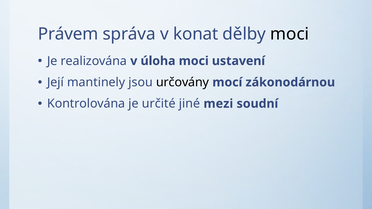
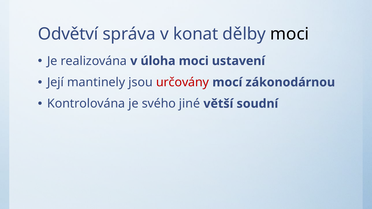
Právem: Právem -> Odvětví (68, 34)
určovány colour: black -> red (183, 82)
určité: určité -> svého (159, 104)
mezi: mezi -> větší (218, 104)
